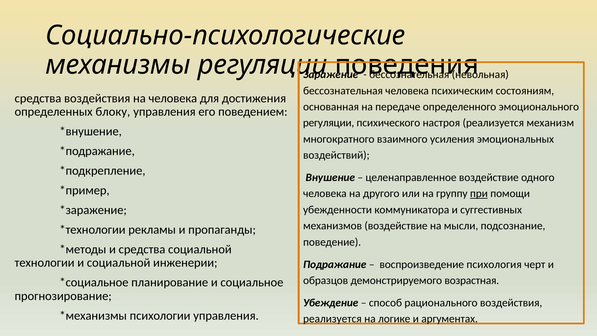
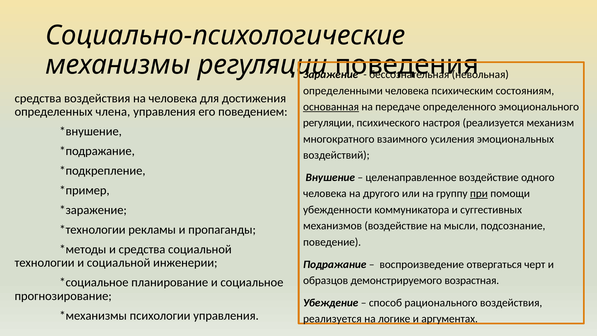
бессознательная: бессознательная -> определенными (343, 91)
основанная underline: none -> present (331, 107)
блоку: блоку -> члена (113, 112)
психология: психология -> отвергаться (494, 264)
